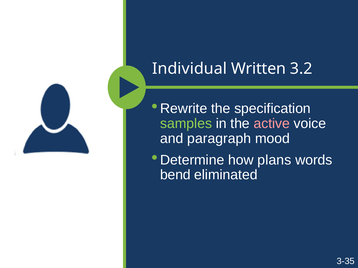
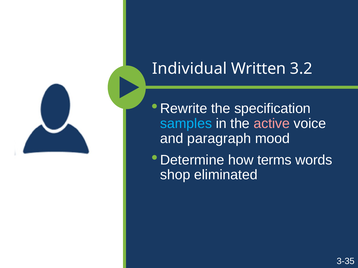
samples colour: light green -> light blue (186, 124)
plans: plans -> terms (275, 160)
bend: bend -> shop (175, 175)
